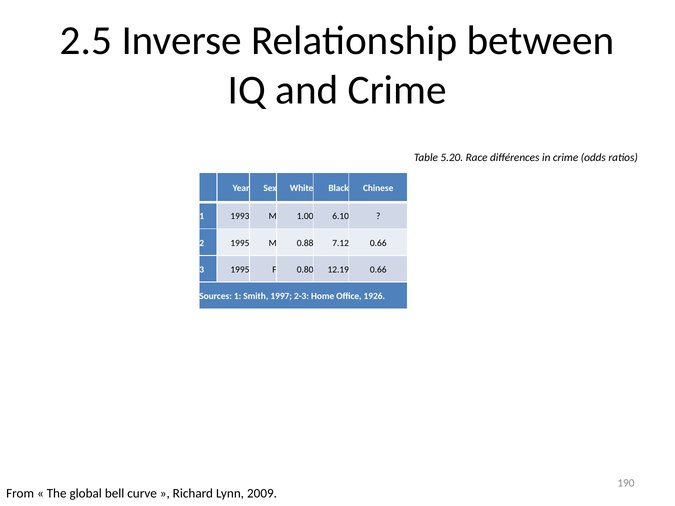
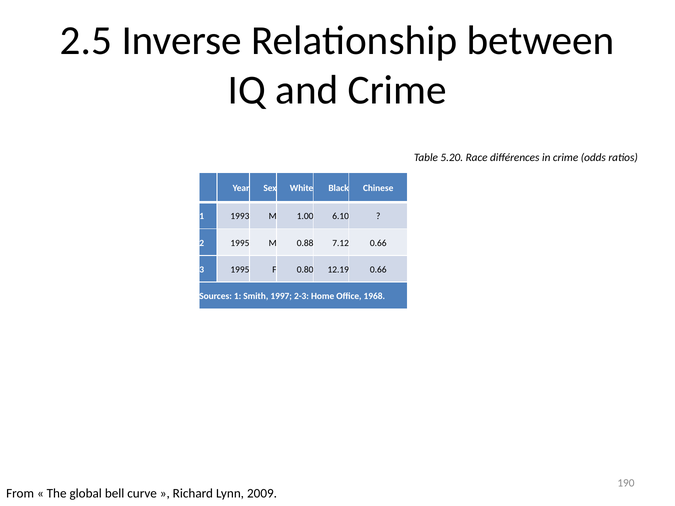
1926: 1926 -> 1968 (374, 297)
